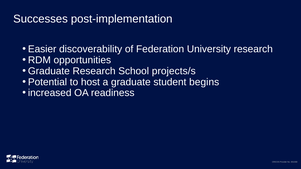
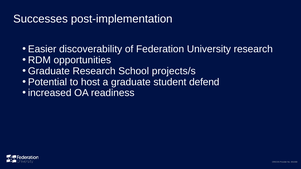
begins: begins -> defend (204, 82)
